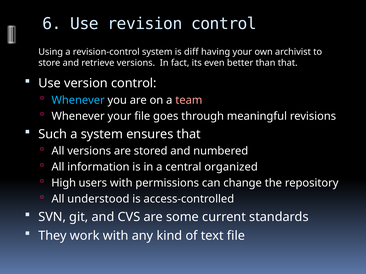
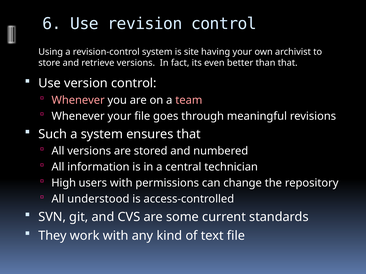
diff: diff -> site (191, 52)
Whenever colour: light blue -> pink (78, 100)
organized: organized -> technician (231, 167)
